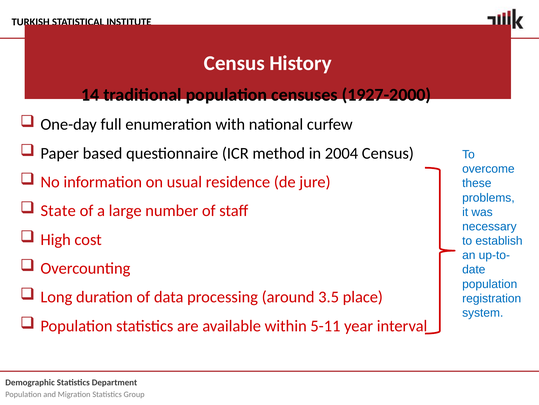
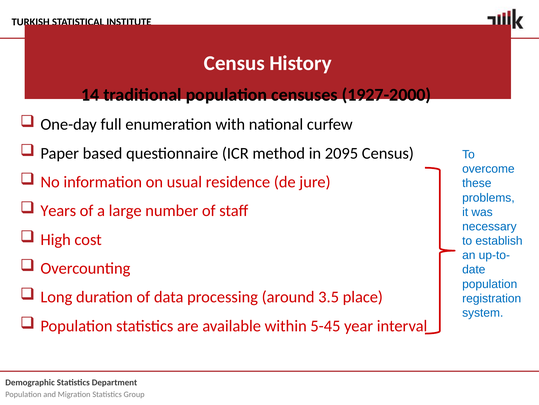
2004: 2004 -> 2095 (341, 153)
State: State -> Years (58, 210)
5-11: 5-11 -> 5-45 (325, 325)
